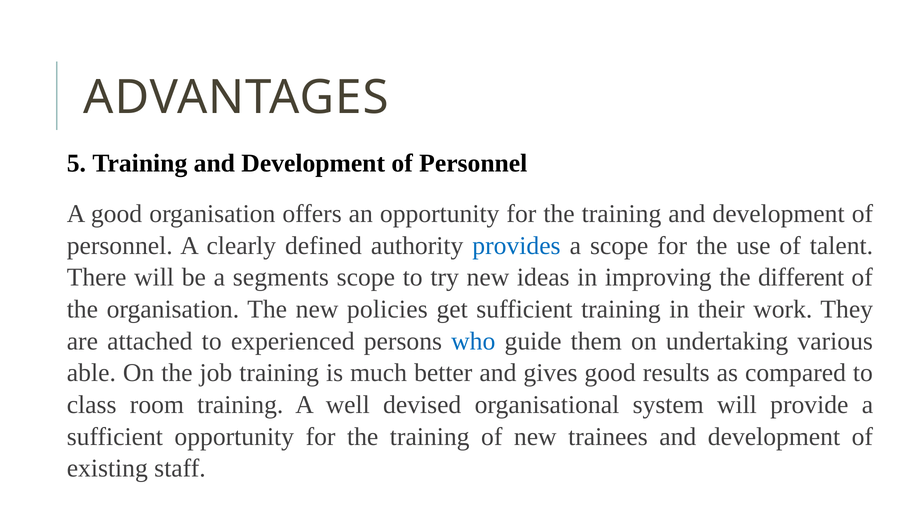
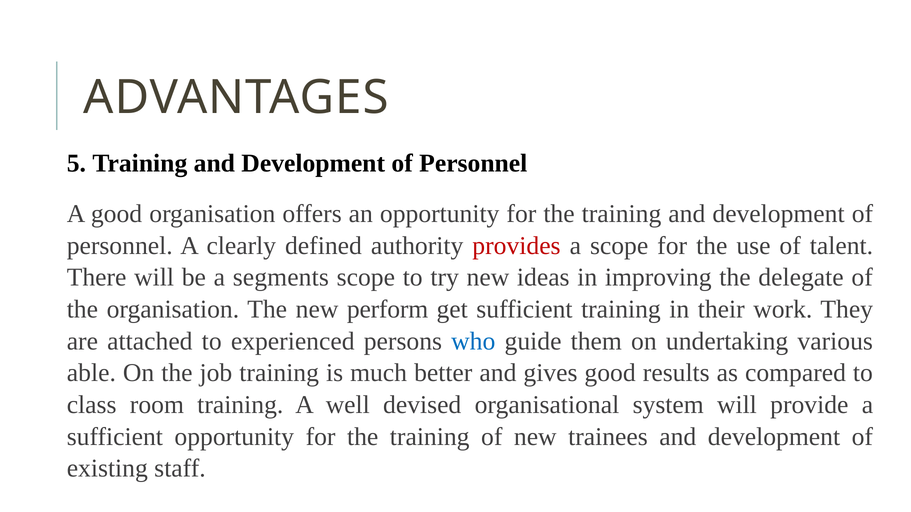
provides colour: blue -> red (516, 246)
different: different -> delegate (801, 278)
policies: policies -> perform (388, 310)
